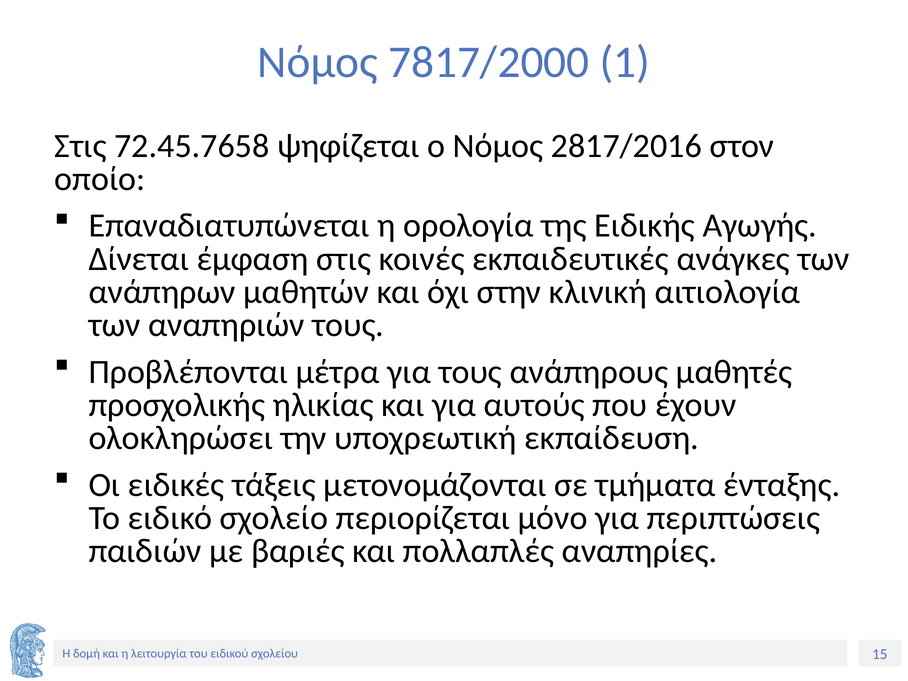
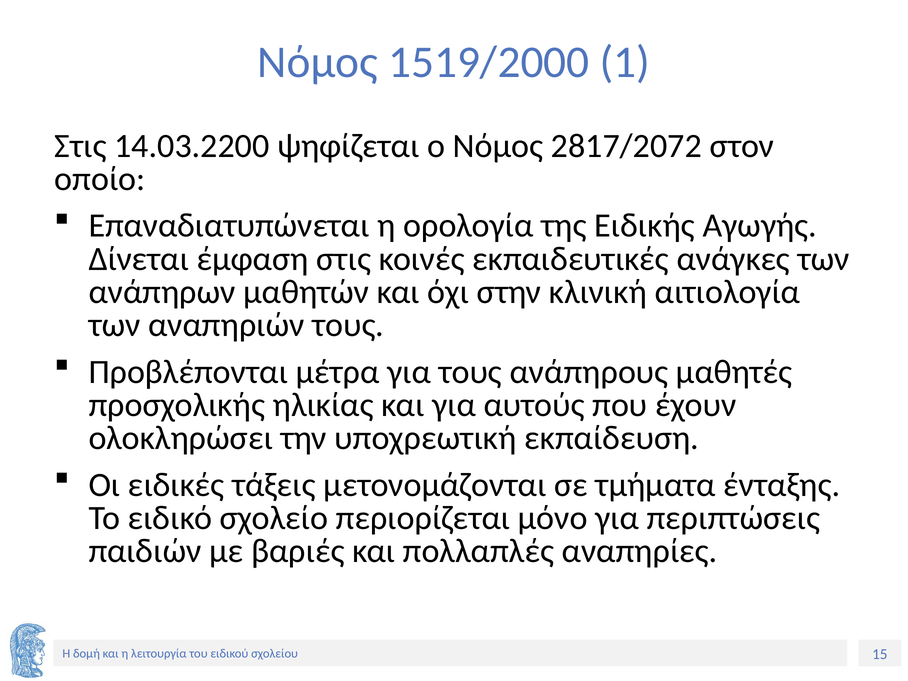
7817/2000: 7817/2000 -> 1519/2000 (489, 62)
72.45.7658: 72.45.7658 -> 14.03.2200 (192, 146)
2817/2016: 2817/2016 -> 2817/2072 (626, 146)
